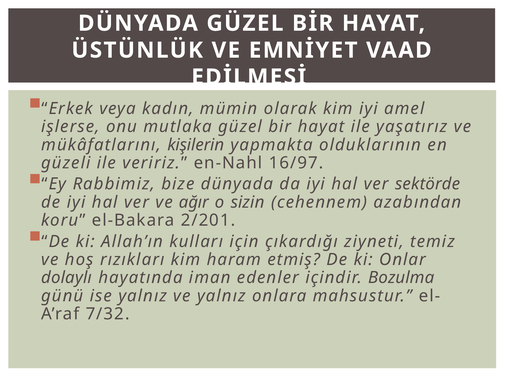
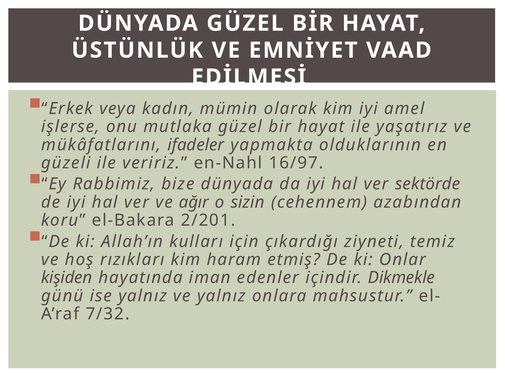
kişilerin: kişilerin -> ifadeler (196, 145)
dolaylı: dolaylı -> kişiden (67, 278)
Bozulma: Bozulma -> Dikmekle (401, 278)
